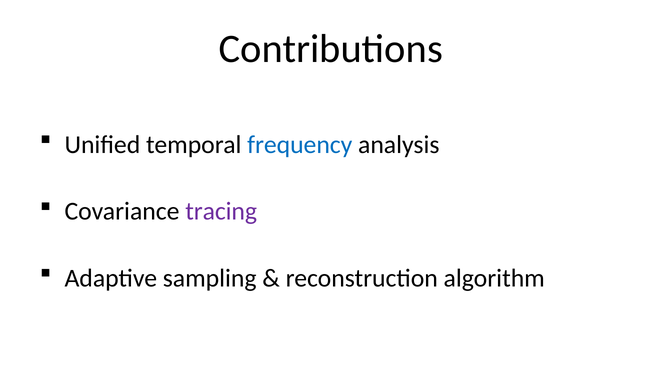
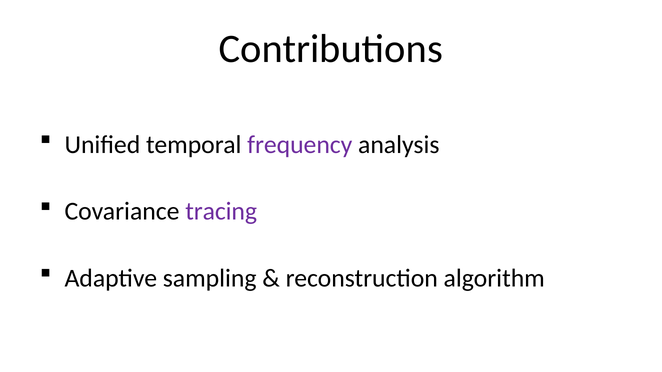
frequency colour: blue -> purple (300, 145)
